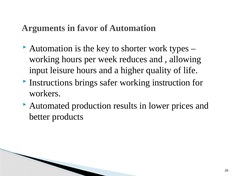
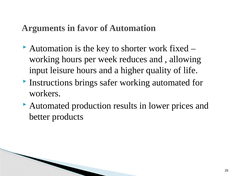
types: types -> fixed (179, 48)
working instruction: instruction -> automated (171, 82)
